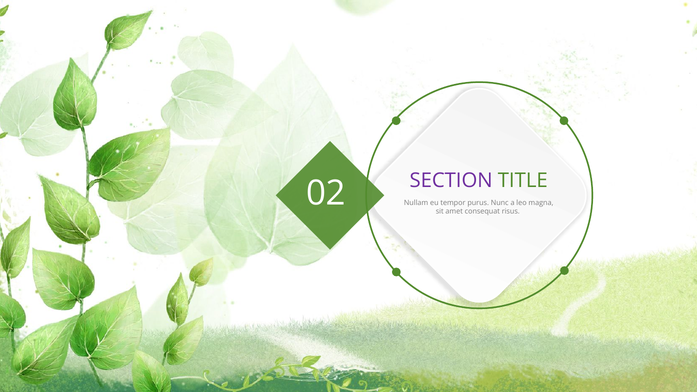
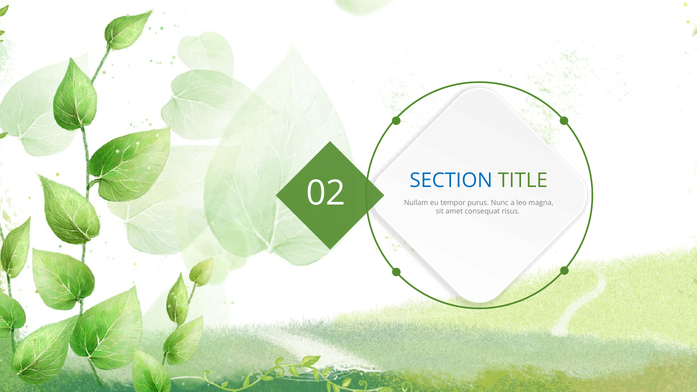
SECTION colour: purple -> blue (451, 181)
